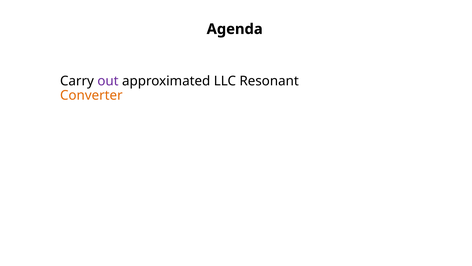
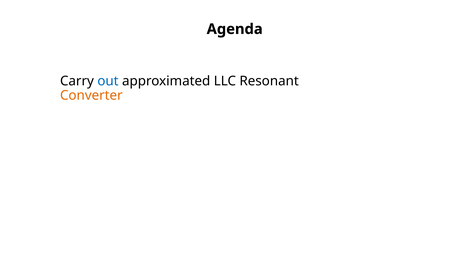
out colour: purple -> blue (108, 81)
